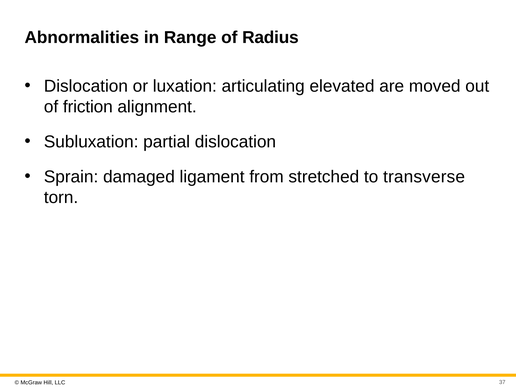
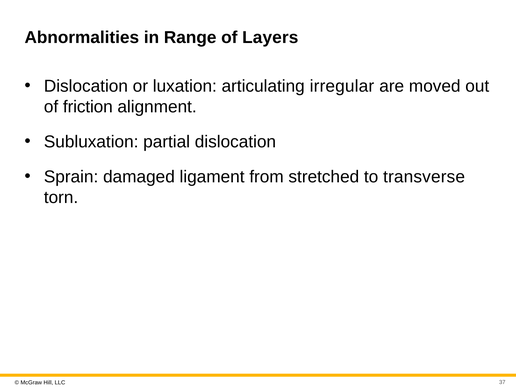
Radius: Radius -> Layers (270, 38)
elevated: elevated -> irregular (342, 86)
